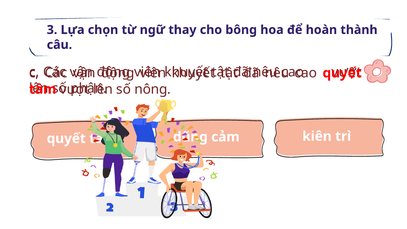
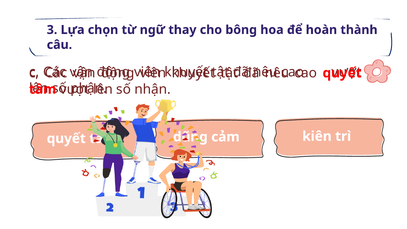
nông: nông -> nhận (153, 89)
